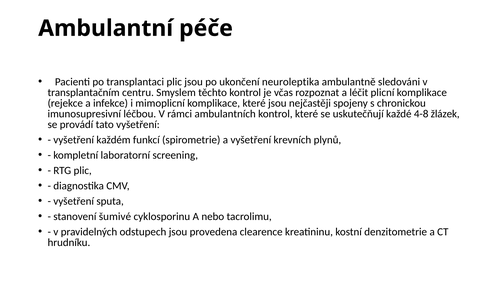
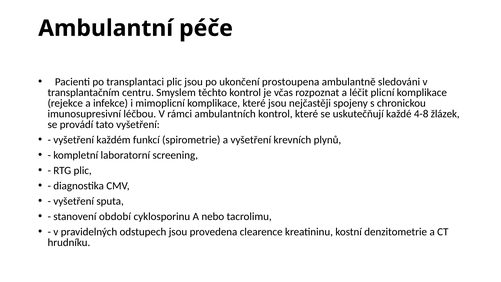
neuroleptika: neuroleptika -> prostoupena (291, 82)
šumivé: šumivé -> období (115, 216)
